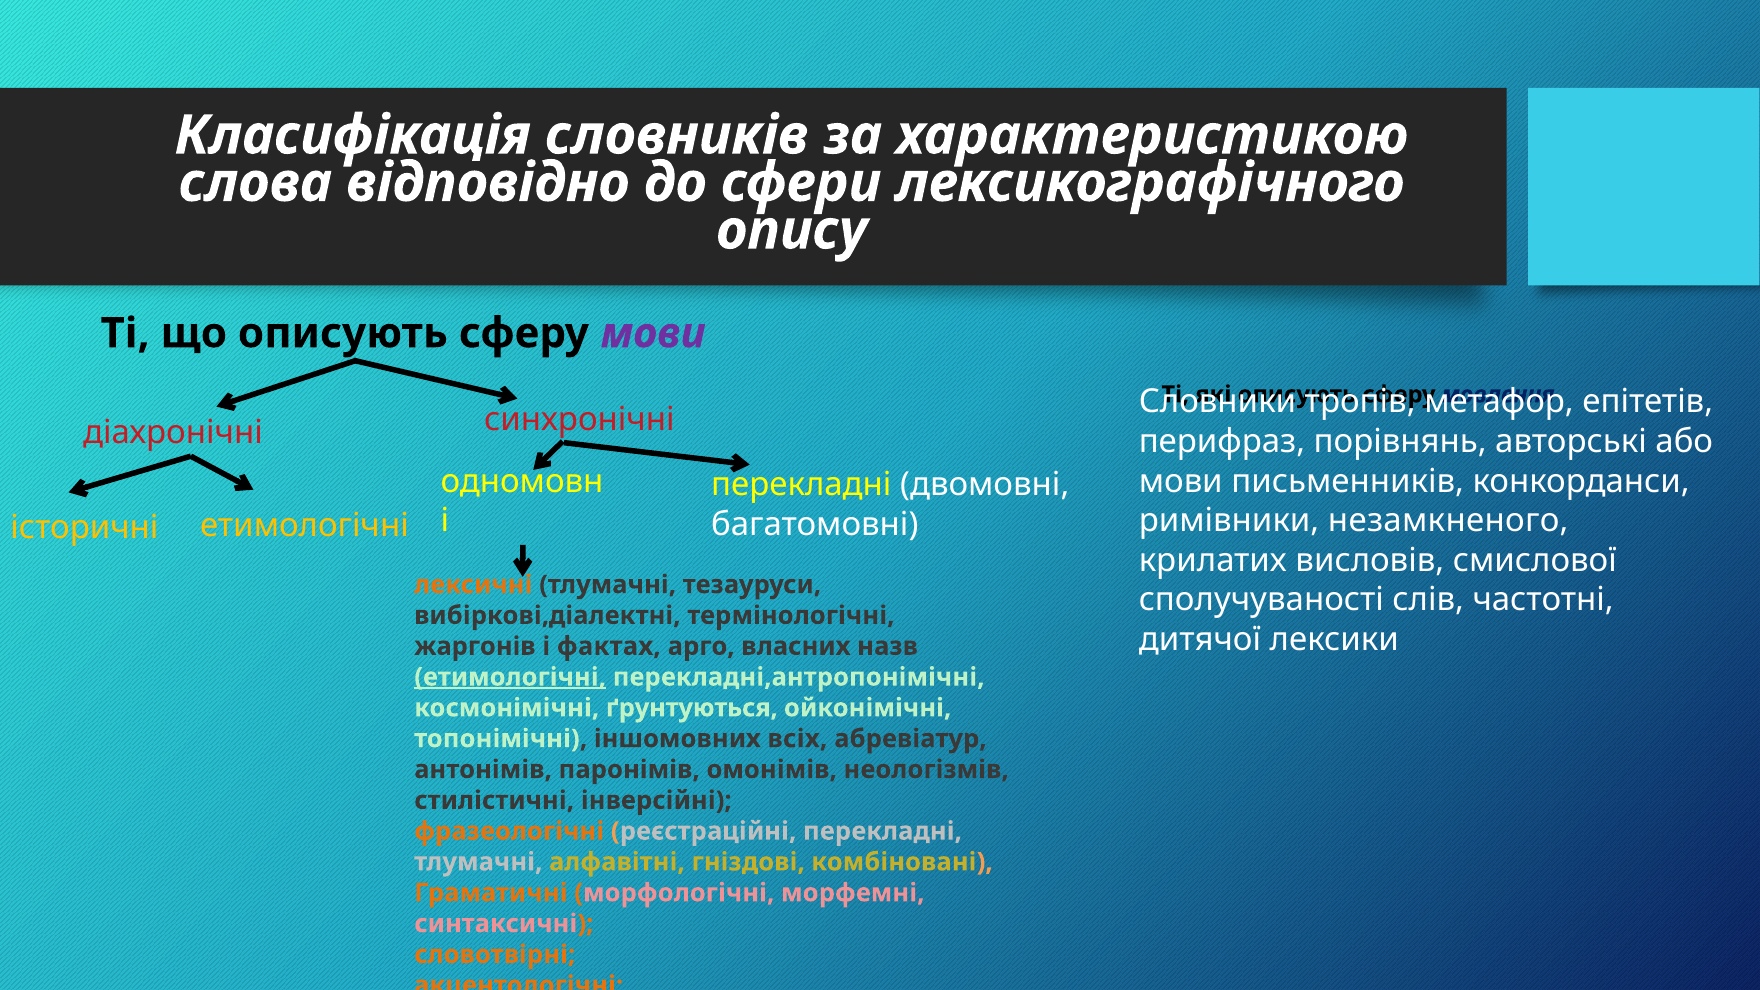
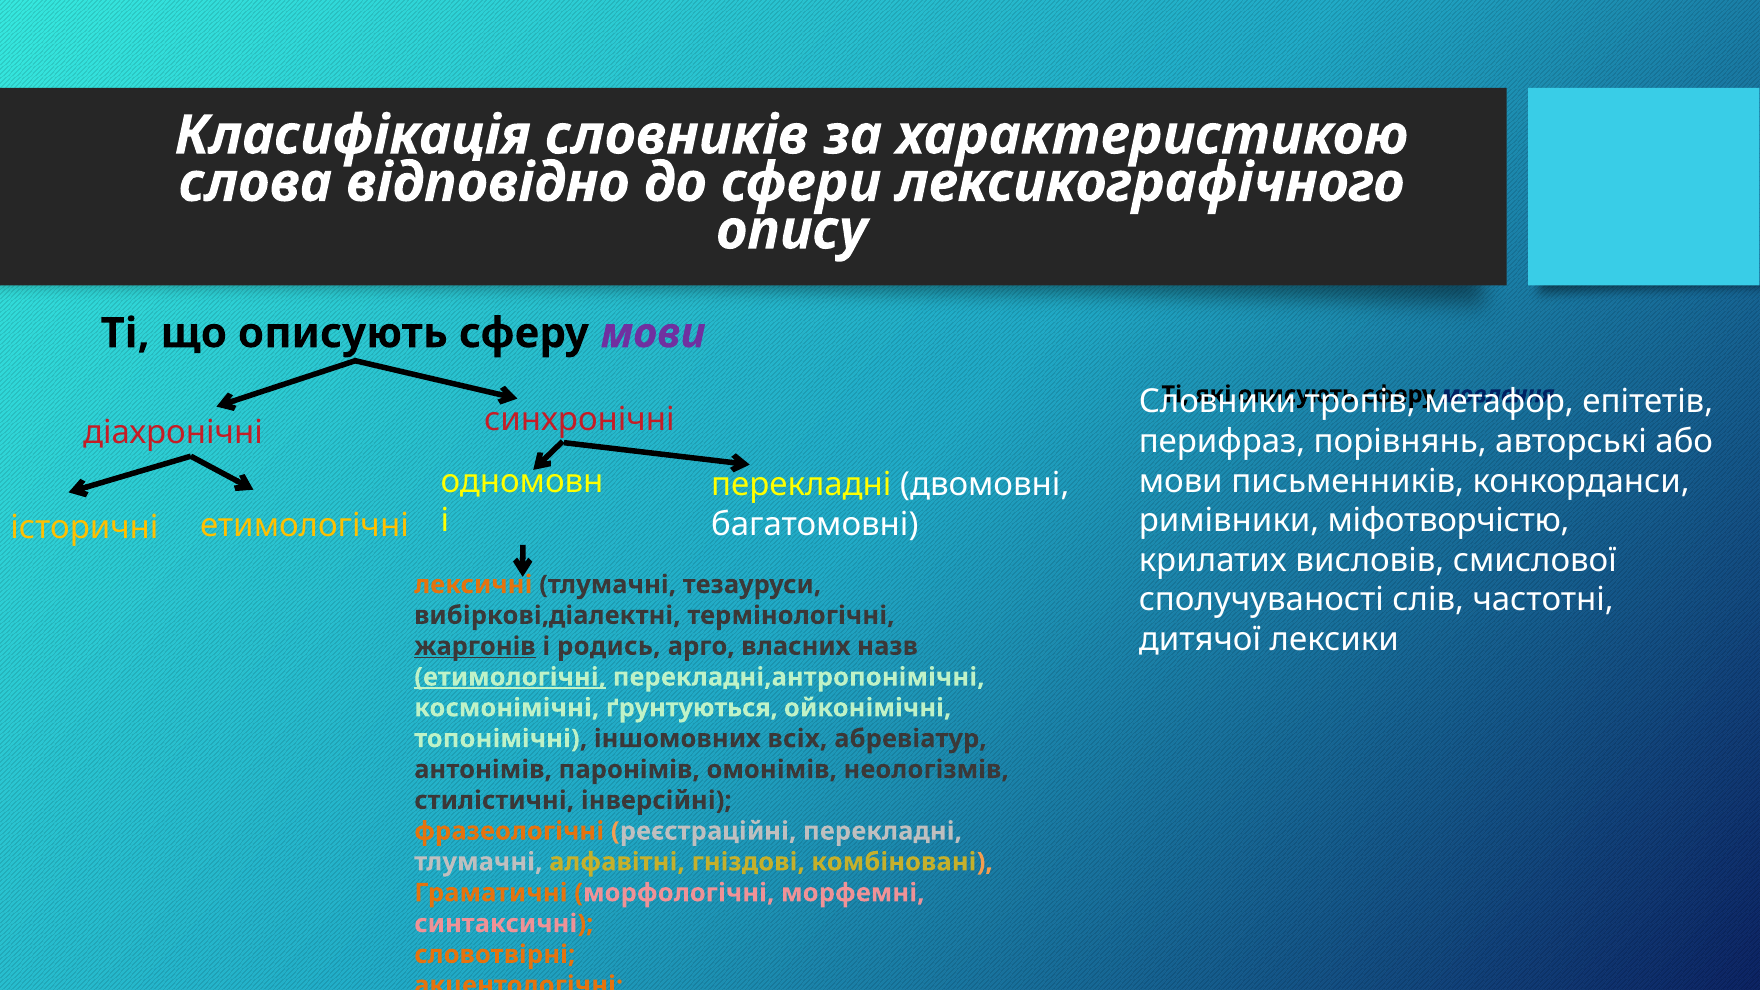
незамкненого: незамкненого -> міфотворчістю (1449, 521)
жаргонів underline: none -> present (475, 646)
фактах: фактах -> родись (609, 646)
